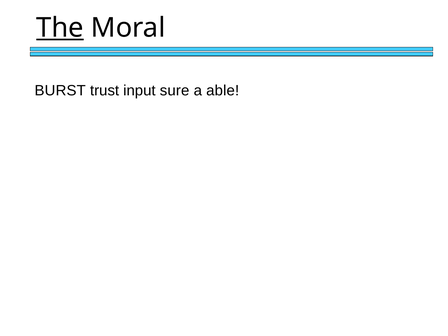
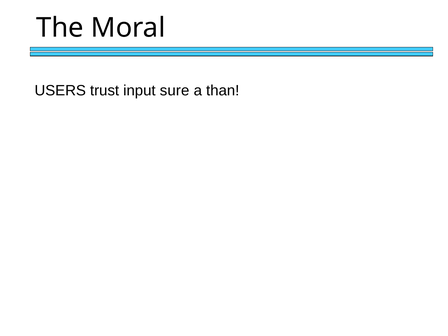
The underline: present -> none (60, 28)
BURST: BURST -> USERS (60, 91)
able: able -> than (223, 91)
